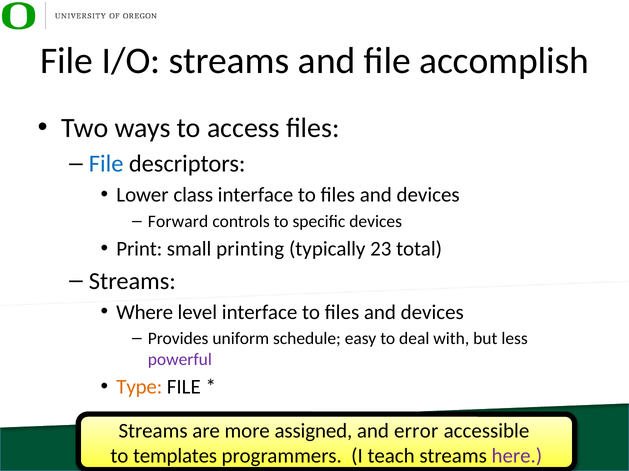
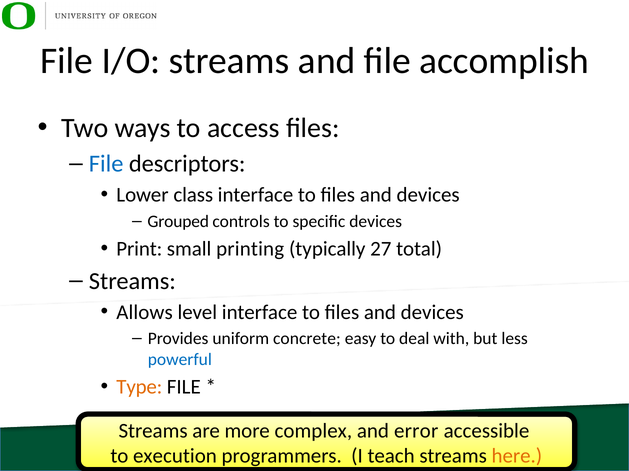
Forward: Forward -> Grouped (178, 222)
23: 23 -> 27 (381, 249)
Where: Where -> Allows (145, 313)
schedule: schedule -> concrete (307, 339)
powerful colour: purple -> blue (180, 360)
assigned: assigned -> complex (313, 431)
templates: templates -> execution (175, 457)
here colour: purple -> orange (517, 457)
